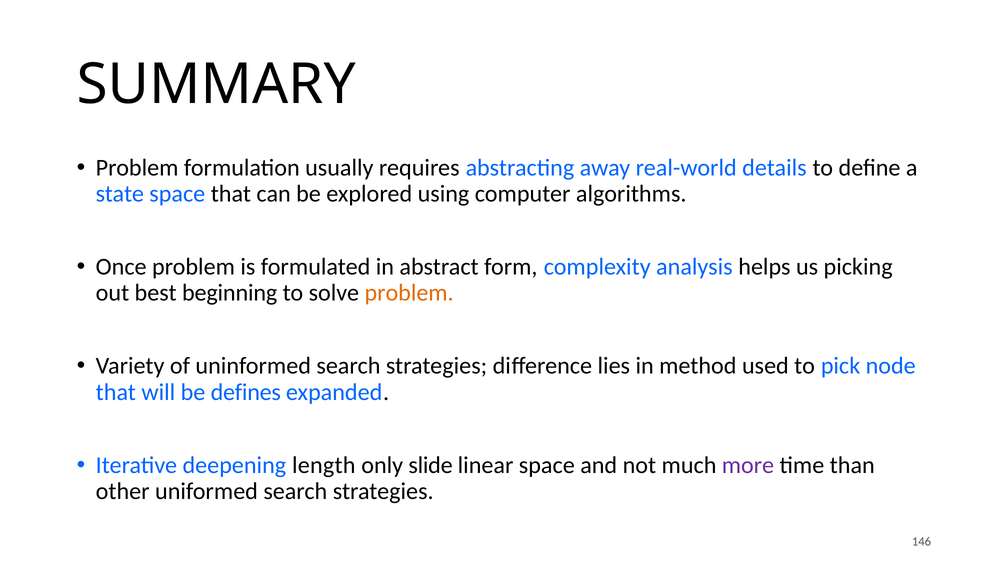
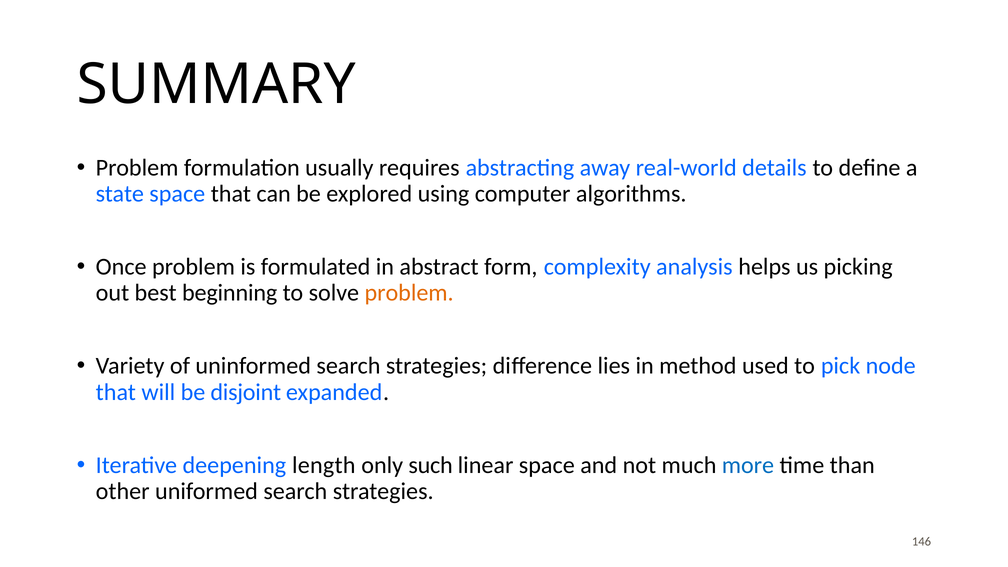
defines: defines -> disjoint (246, 392)
slide: slide -> such (431, 465)
more colour: purple -> blue (748, 465)
